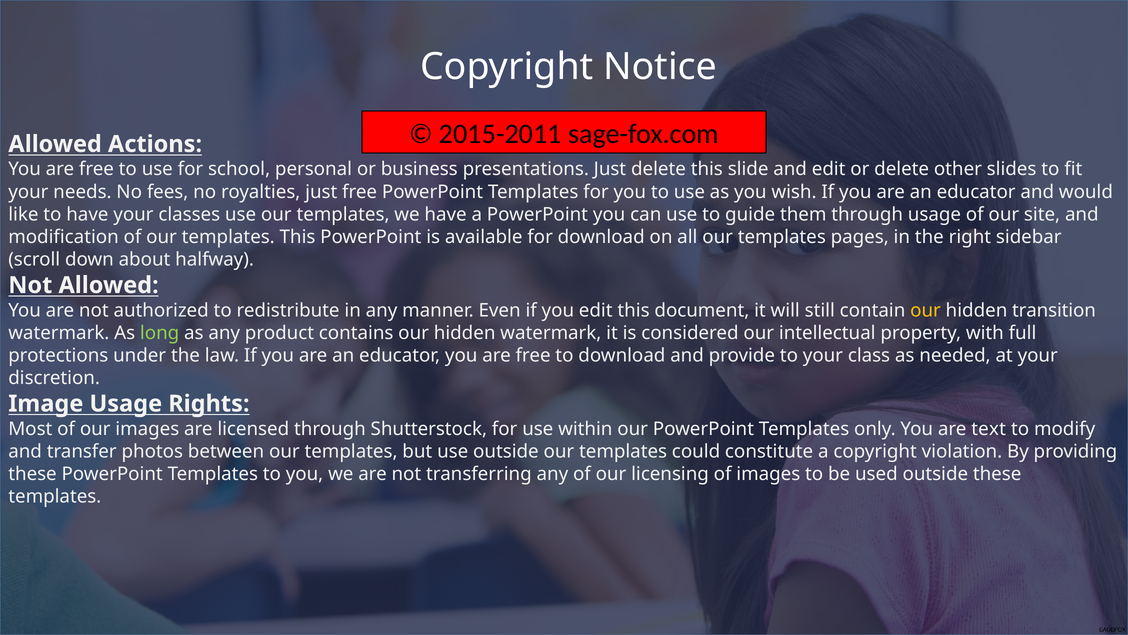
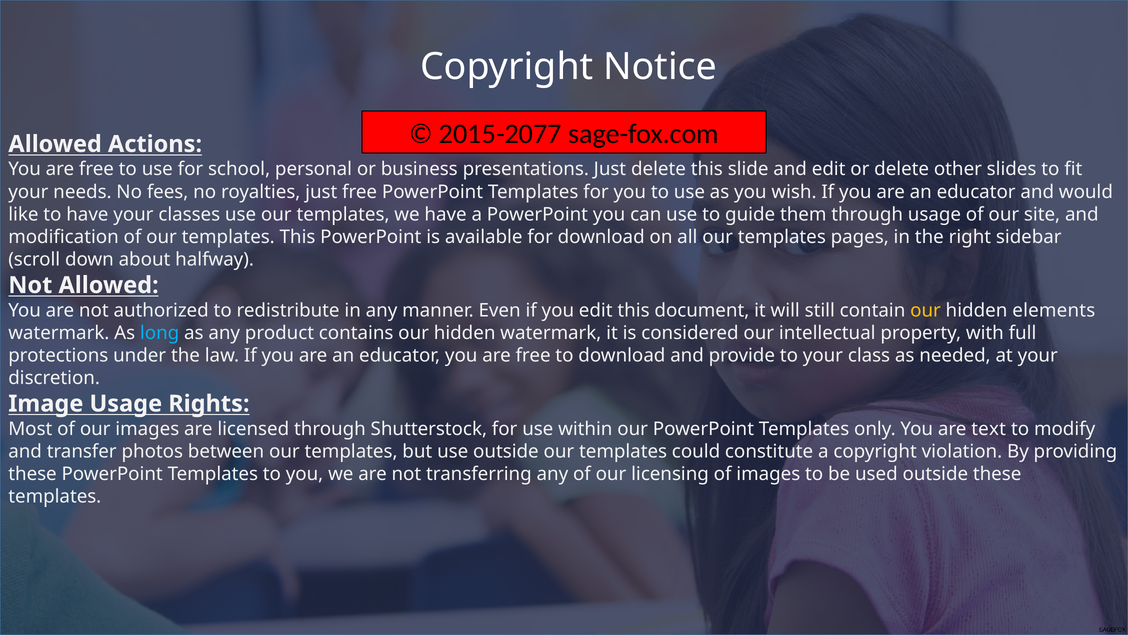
2015-2011: 2015-2011 -> 2015-2077 (500, 134)
transition: transition -> elements (1054, 310)
long colour: light green -> light blue (160, 333)
